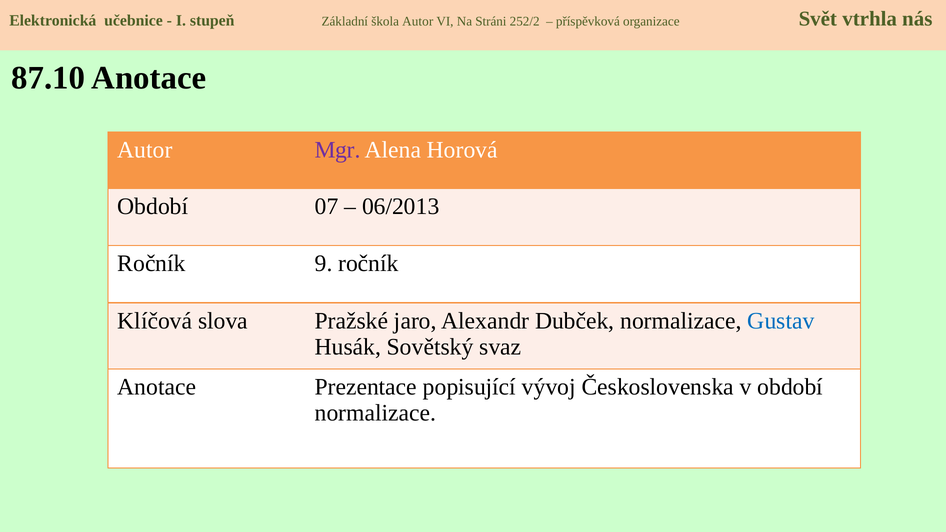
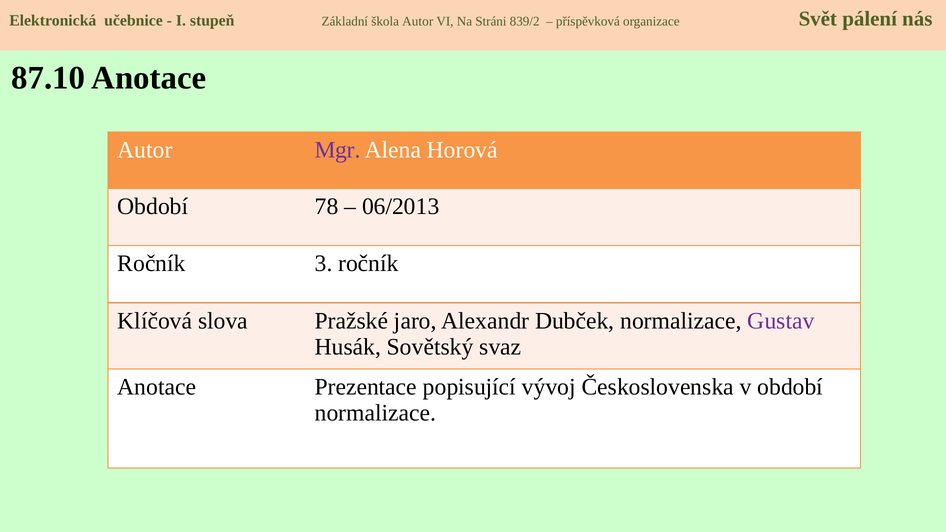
252/2: 252/2 -> 839/2 (525, 21)
vtrhla: vtrhla -> pálení (870, 19)
07: 07 -> 78 (327, 206)
9: 9 -> 3 (324, 264)
Gustav colour: blue -> purple (781, 321)
